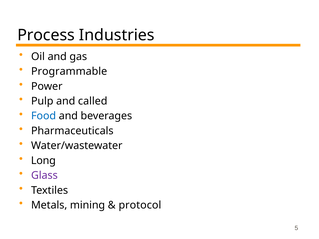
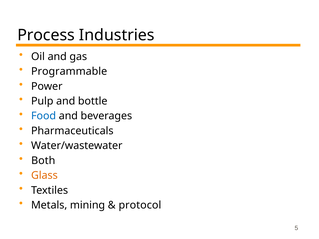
called: called -> bottle (93, 101)
Long: Long -> Both (43, 161)
Glass colour: purple -> orange (44, 176)
